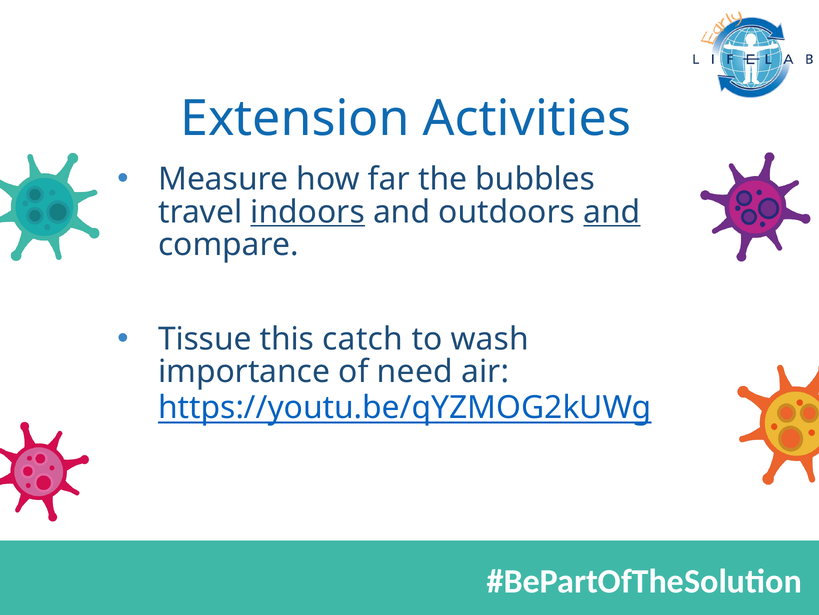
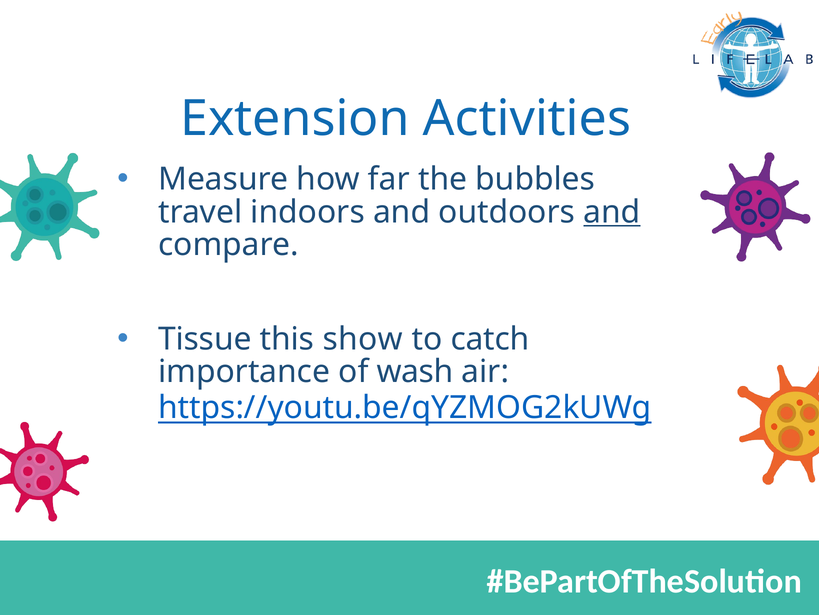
indoors underline: present -> none (308, 212)
catch: catch -> show (363, 339)
wash: wash -> catch (490, 339)
need: need -> wash (415, 371)
